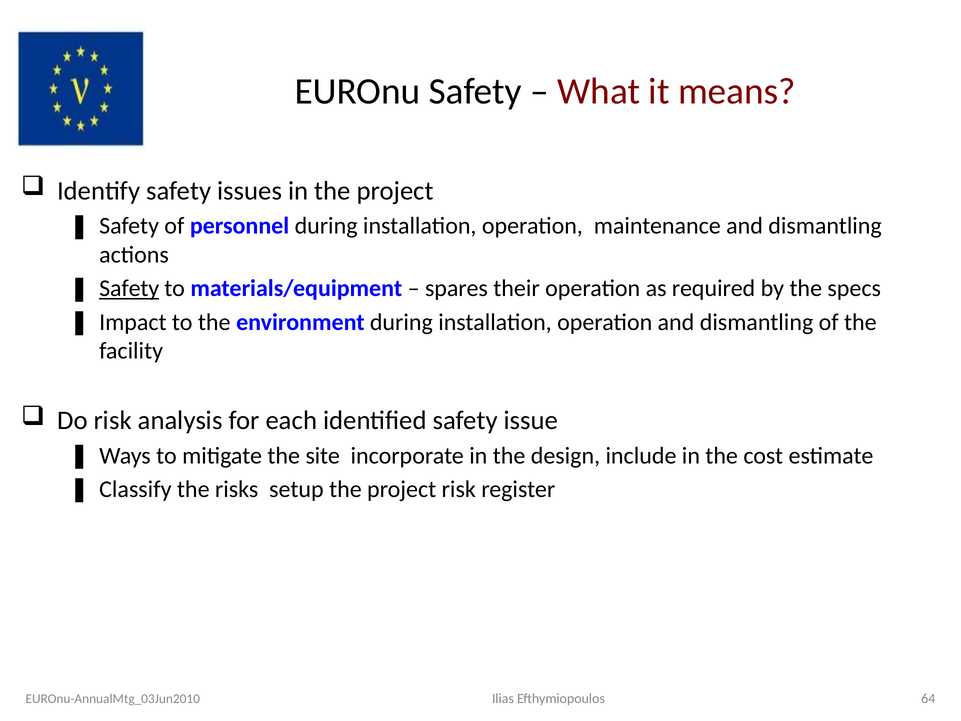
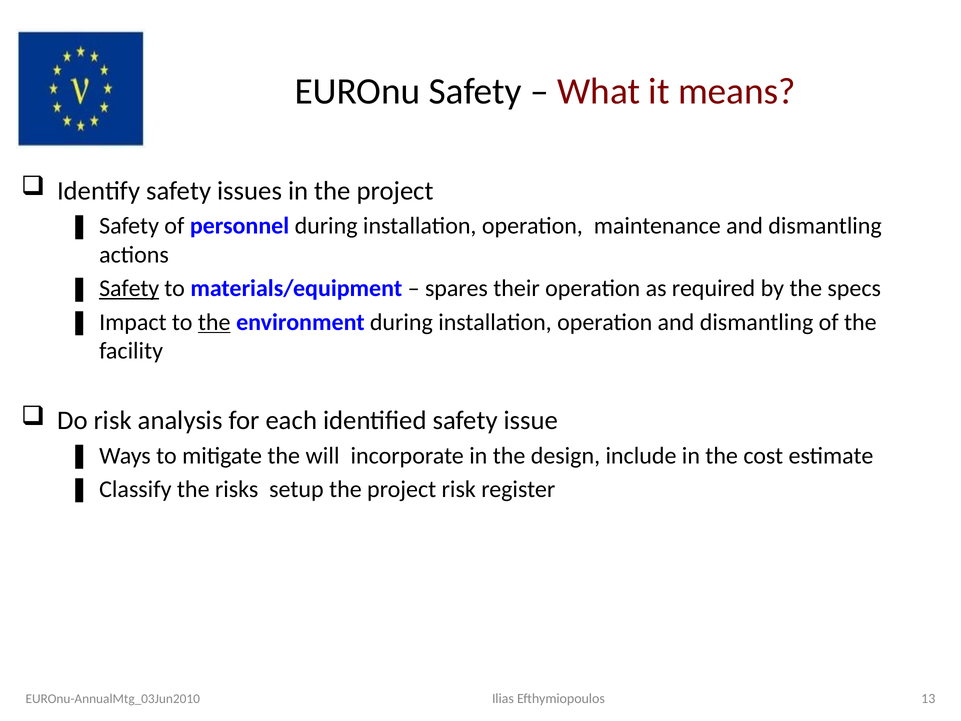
the underline: none -> present (214, 322)
site: site -> will (323, 456)
64: 64 -> 13 (928, 698)
